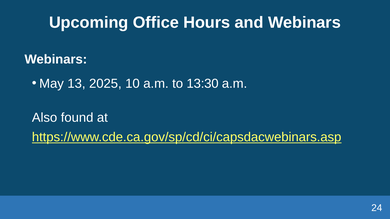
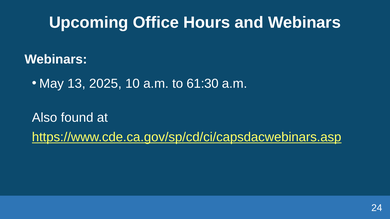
13:30: 13:30 -> 61:30 (203, 84)
